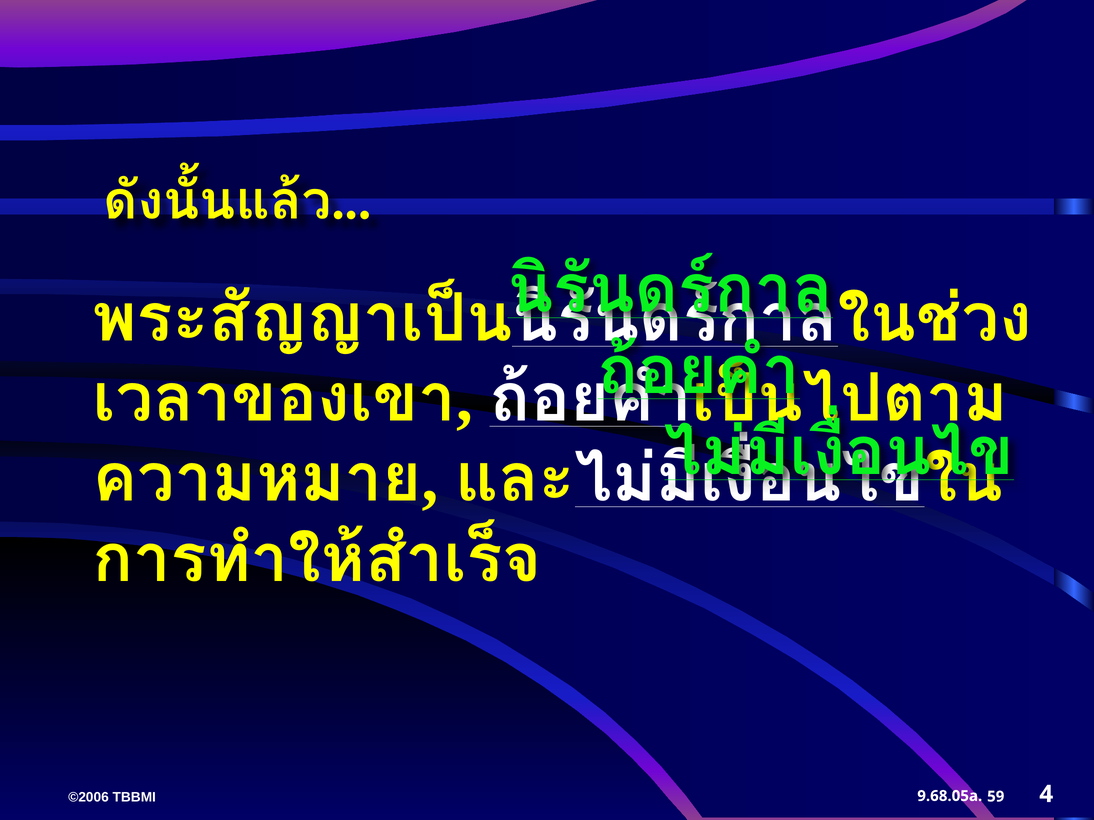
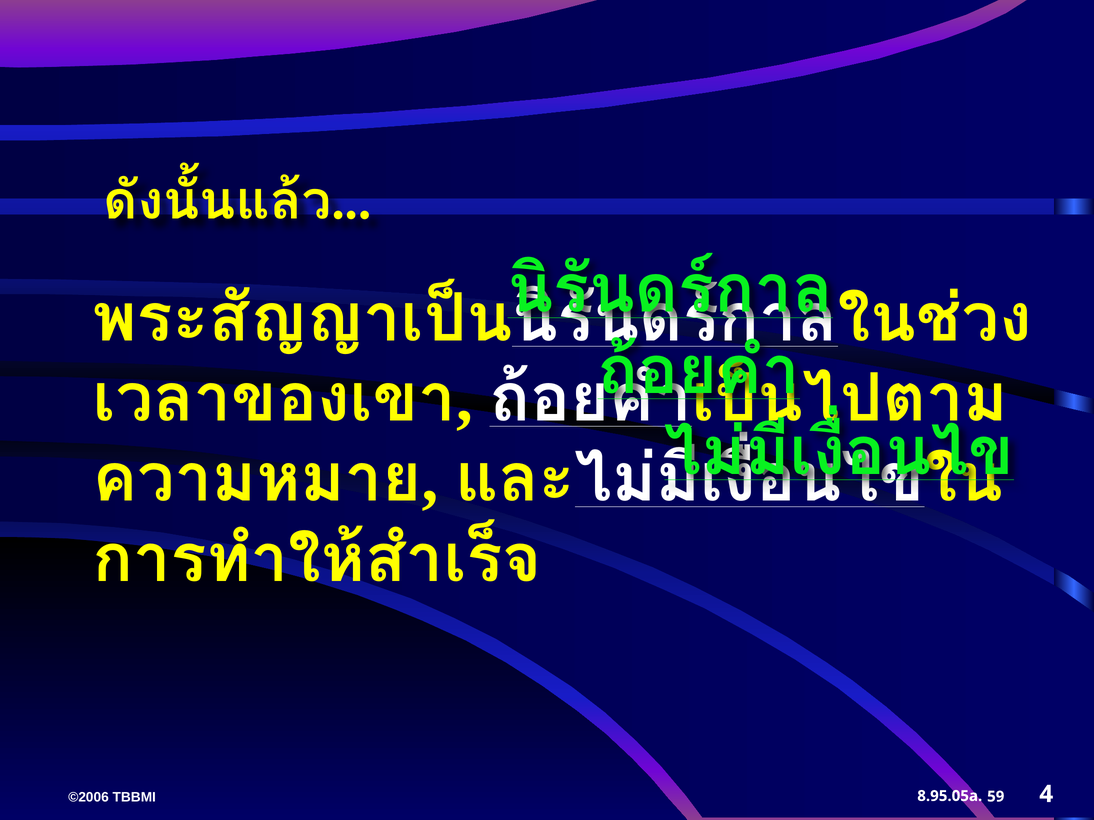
9.68.05a: 9.68.05a -> 8.95.05a (950, 796)
